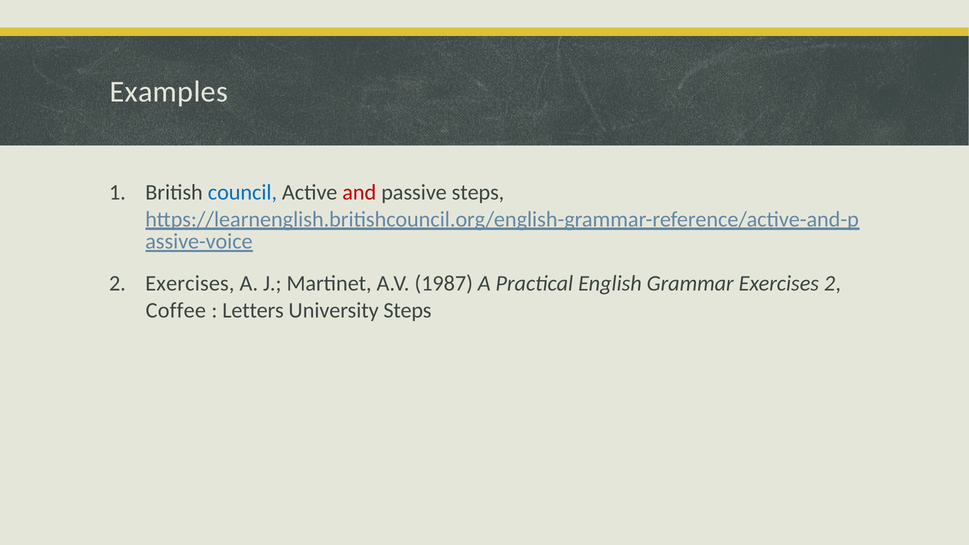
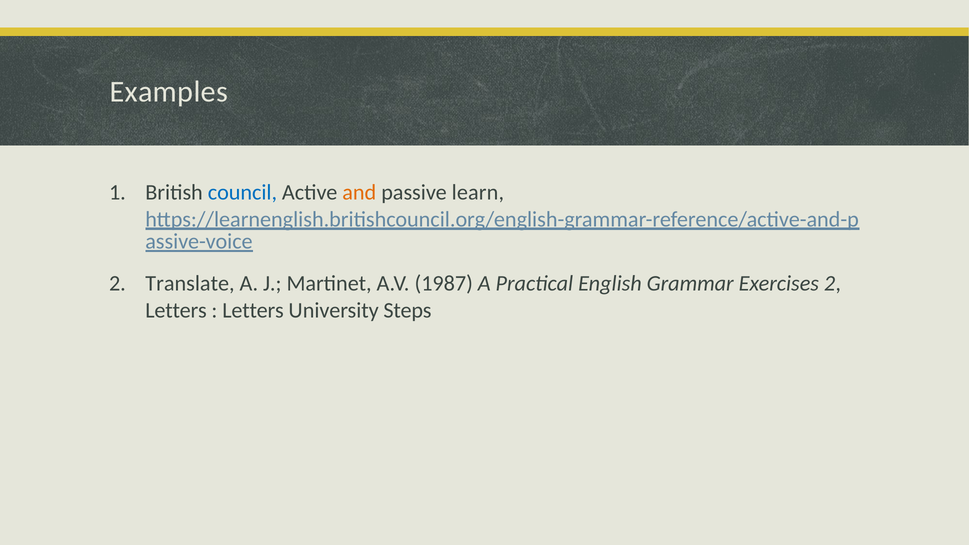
and colour: red -> orange (359, 193)
passive steps: steps -> learn (478, 193)
2 Exercises: Exercises -> Translate (190, 284)
Coffee: Coffee -> Letters (176, 310)
